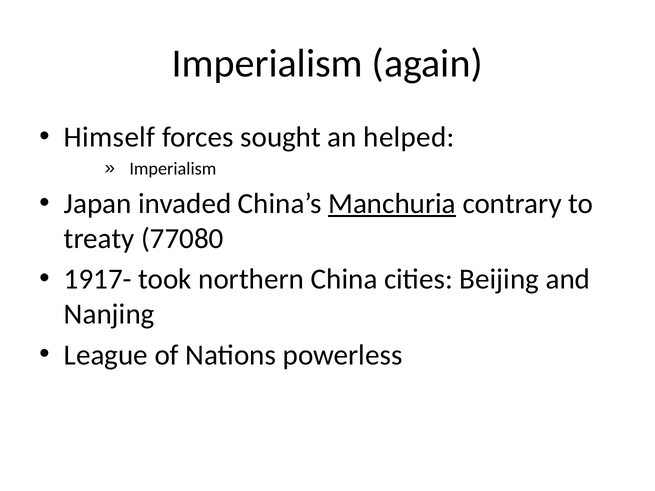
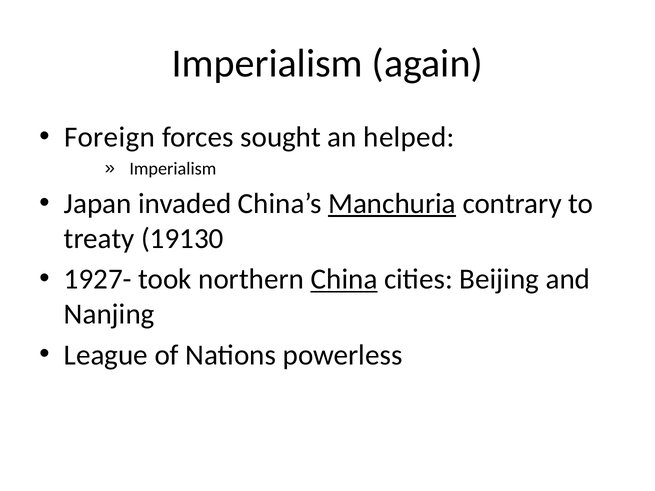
Himself: Himself -> Foreign (110, 137)
77080: 77080 -> 19130 (182, 239)
1917-: 1917- -> 1927- (98, 279)
China underline: none -> present (344, 279)
